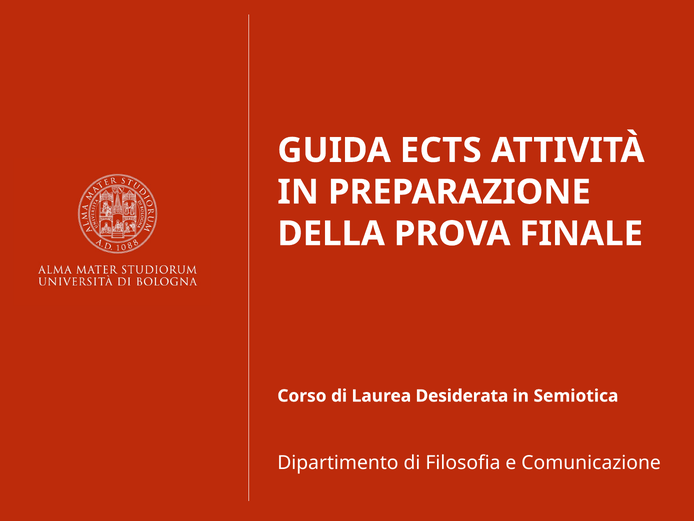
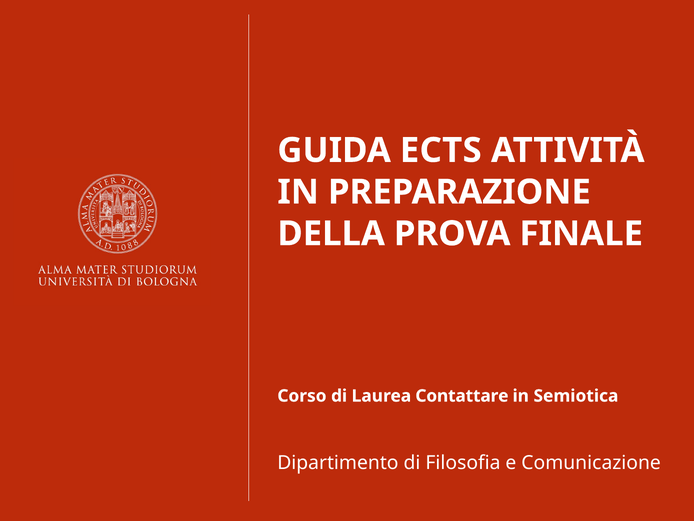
Desiderata: Desiderata -> Contattare (462, 396)
